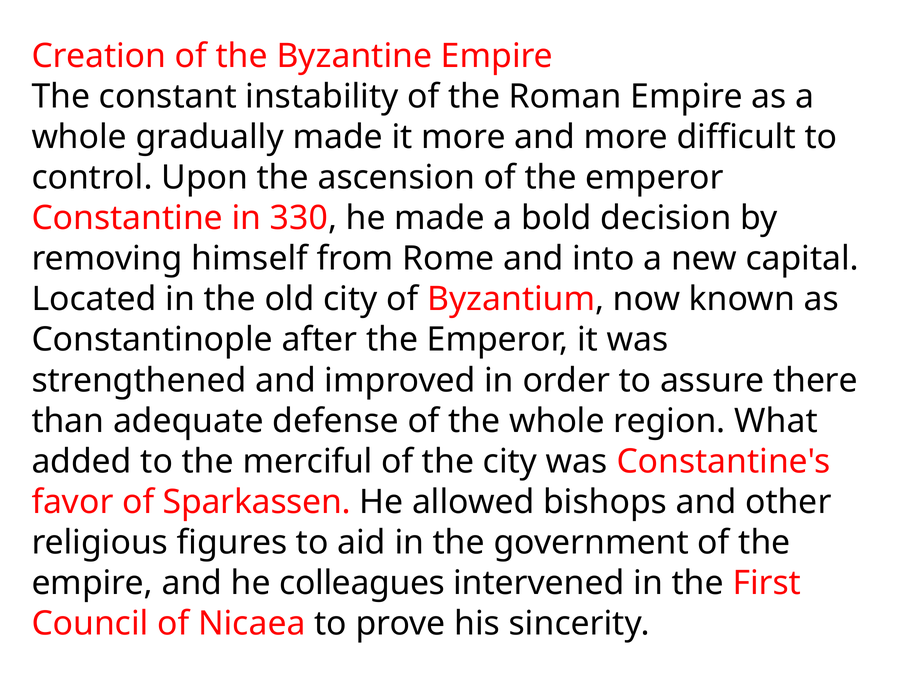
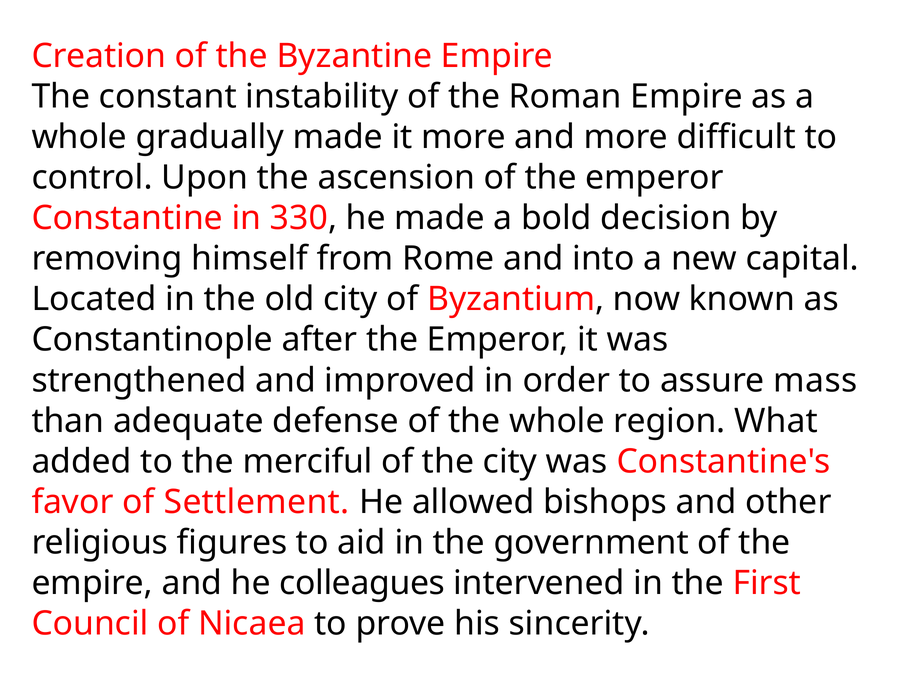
there: there -> mass (815, 380)
Sparkassen: Sparkassen -> Settlement (257, 502)
